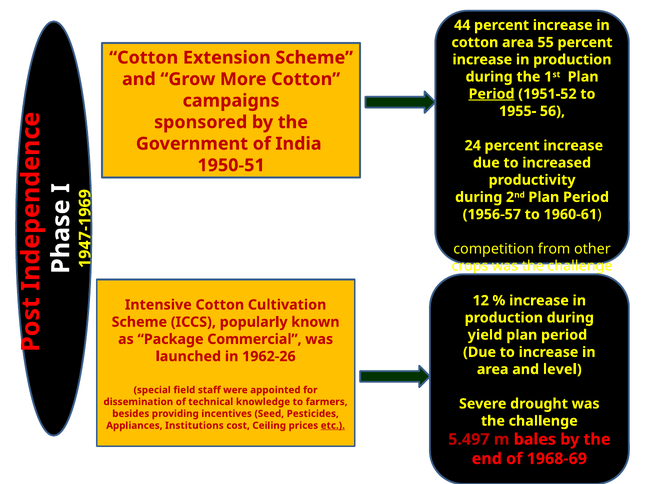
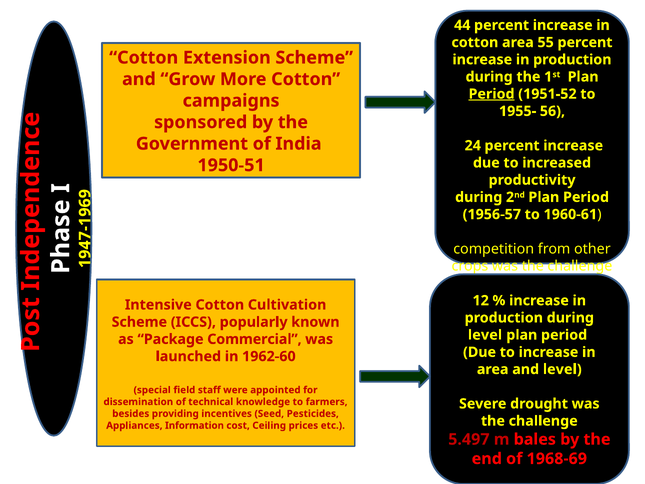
yield: yield -> level (485, 335)
1962-26: 1962-26 -> 1962-60 (269, 356)
Institutions: Institutions -> Information (194, 425)
etc underline: present -> none (333, 425)
